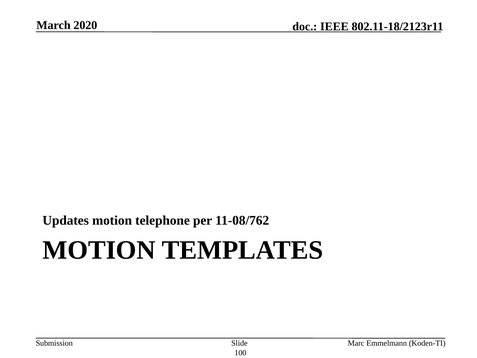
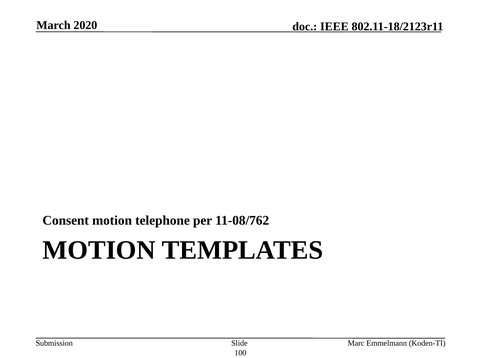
Updates: Updates -> Consent (66, 220)
